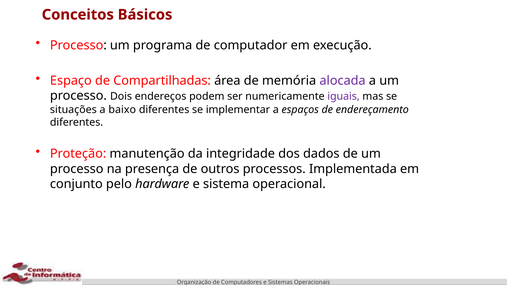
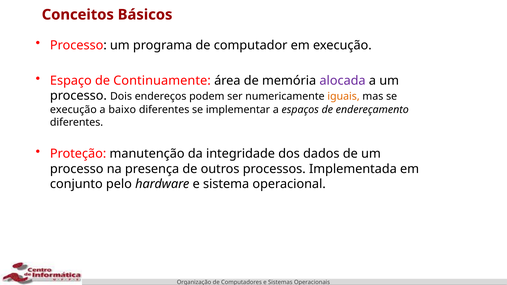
Compartilhadas: Compartilhadas -> Continuamente (162, 81)
iguais colour: purple -> orange (344, 97)
situações: situações -> execução (73, 110)
